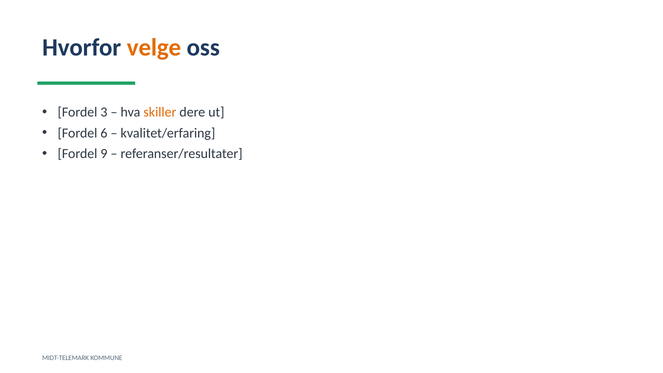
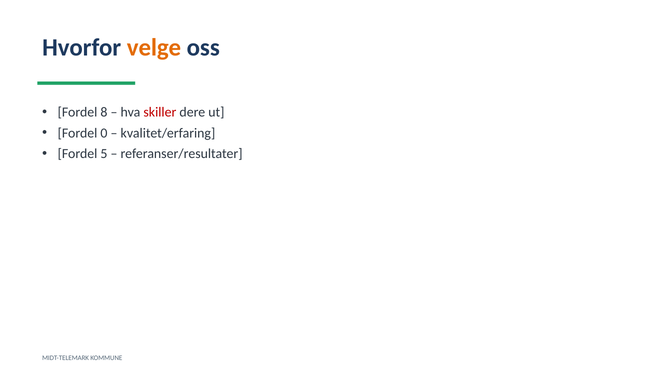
3: 3 -> 8 (104, 112)
skiller colour: orange -> red (160, 112)
6: 6 -> 0 (104, 133)
9: 9 -> 5 (104, 154)
